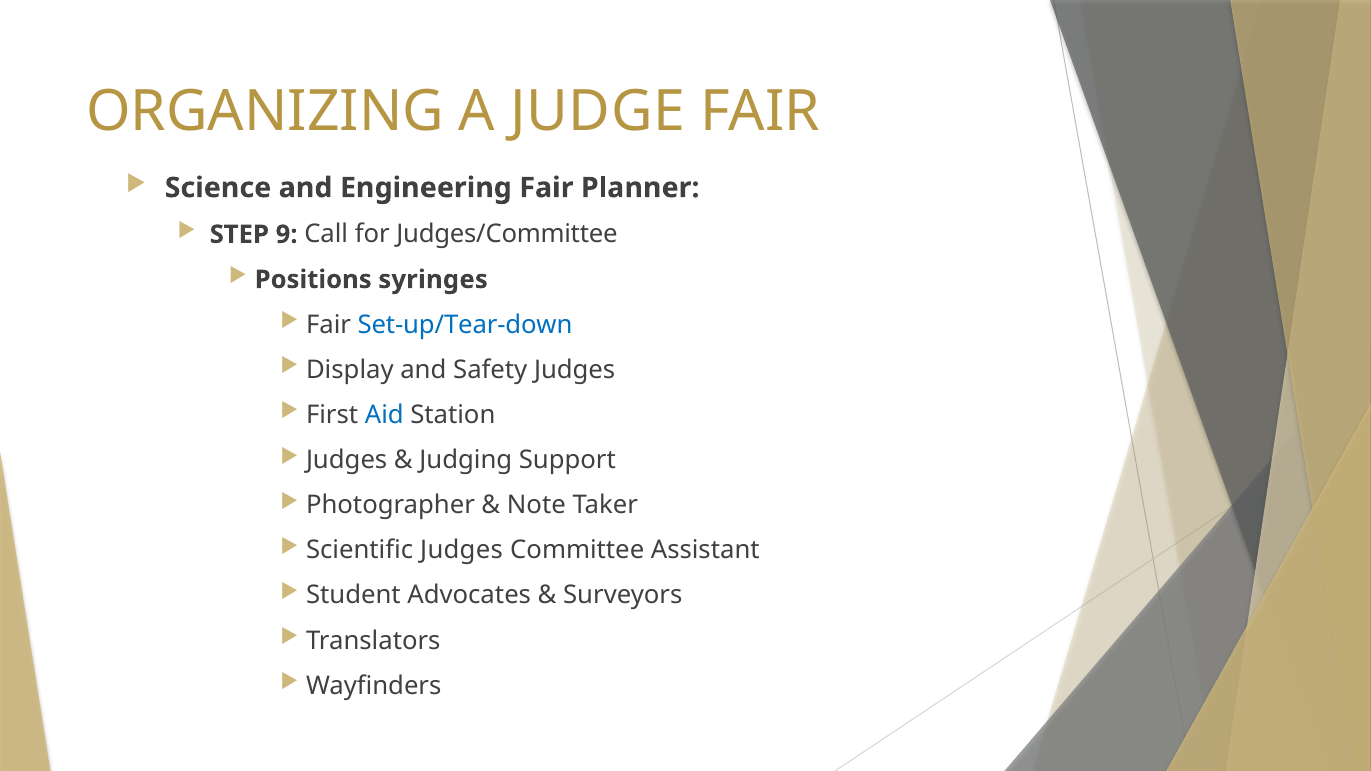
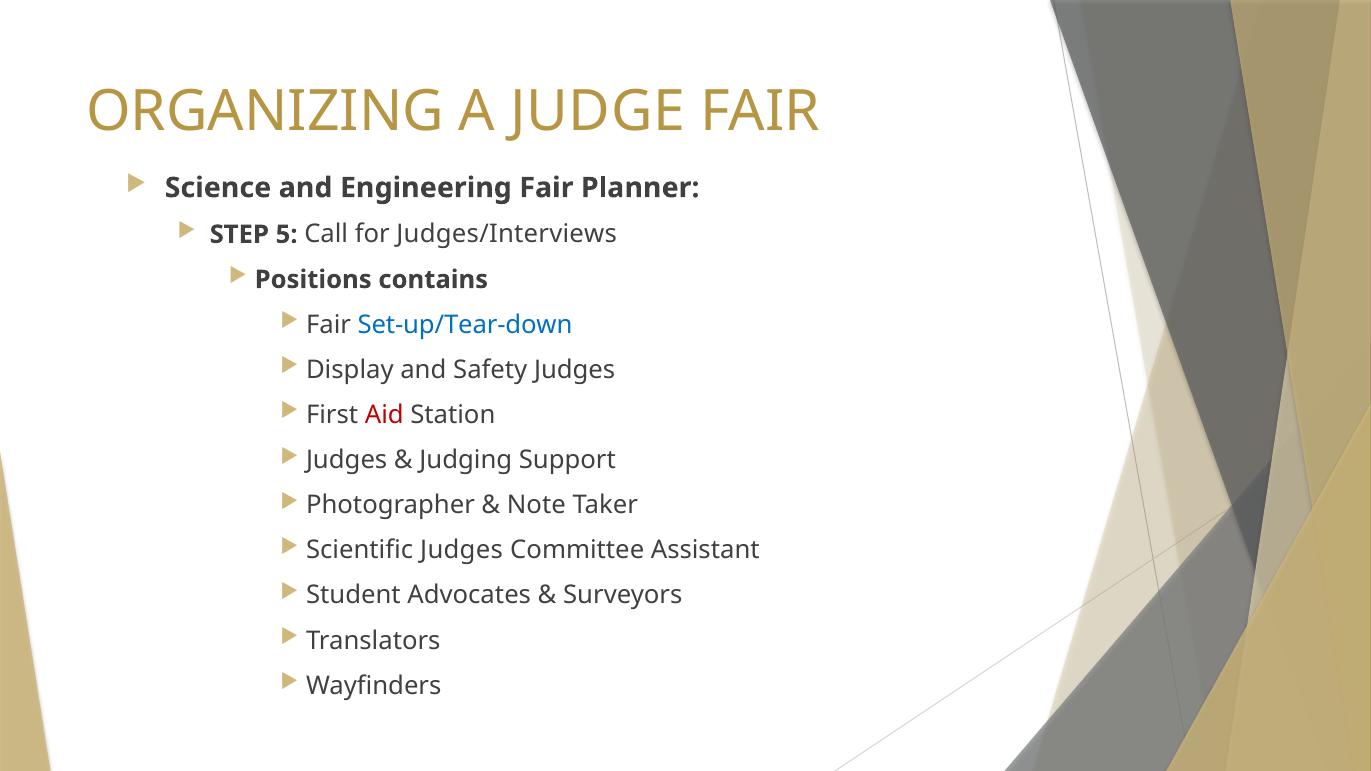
9: 9 -> 5 (287, 234)
Judges/Committee: Judges/Committee -> Judges/Interviews (507, 234)
syringes: syringes -> contains (433, 280)
Aid colour: blue -> red (384, 415)
